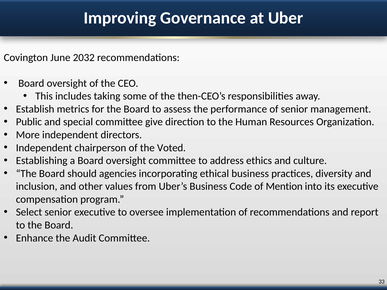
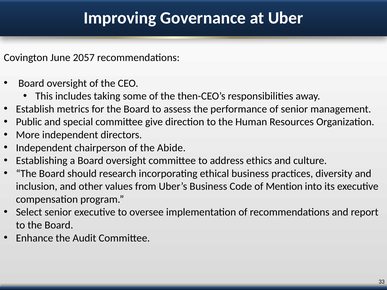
2032: 2032 -> 2057 (84, 58)
Voted: Voted -> Abide (171, 148)
agencies: agencies -> research (118, 174)
